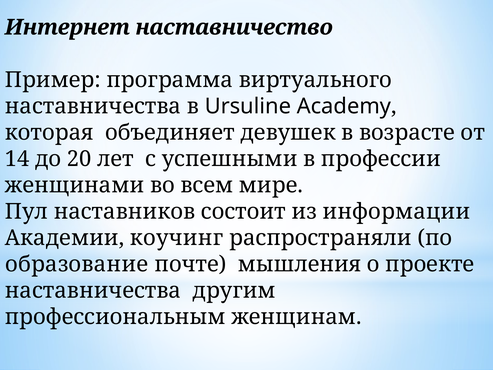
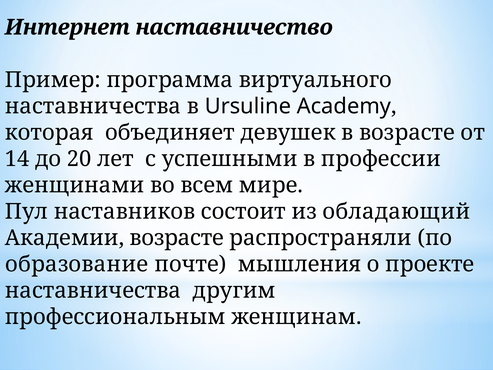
информации: информации -> обладающий (396, 211)
Академии коучинг: коучинг -> возрасте (177, 238)
